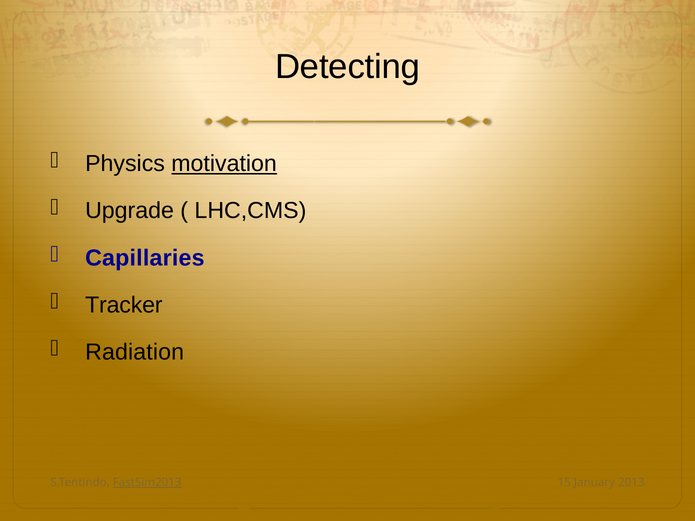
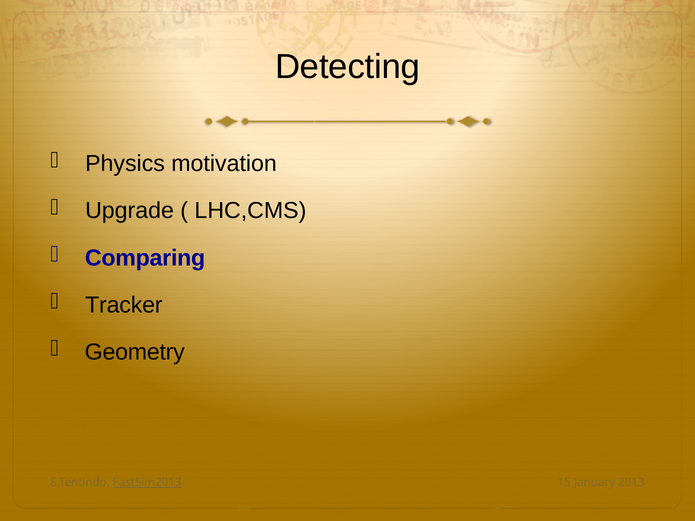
motivation underline: present -> none (224, 164)
Capillaries: Capillaries -> Comparing (145, 258)
Radiation: Radiation -> Geometry (135, 352)
